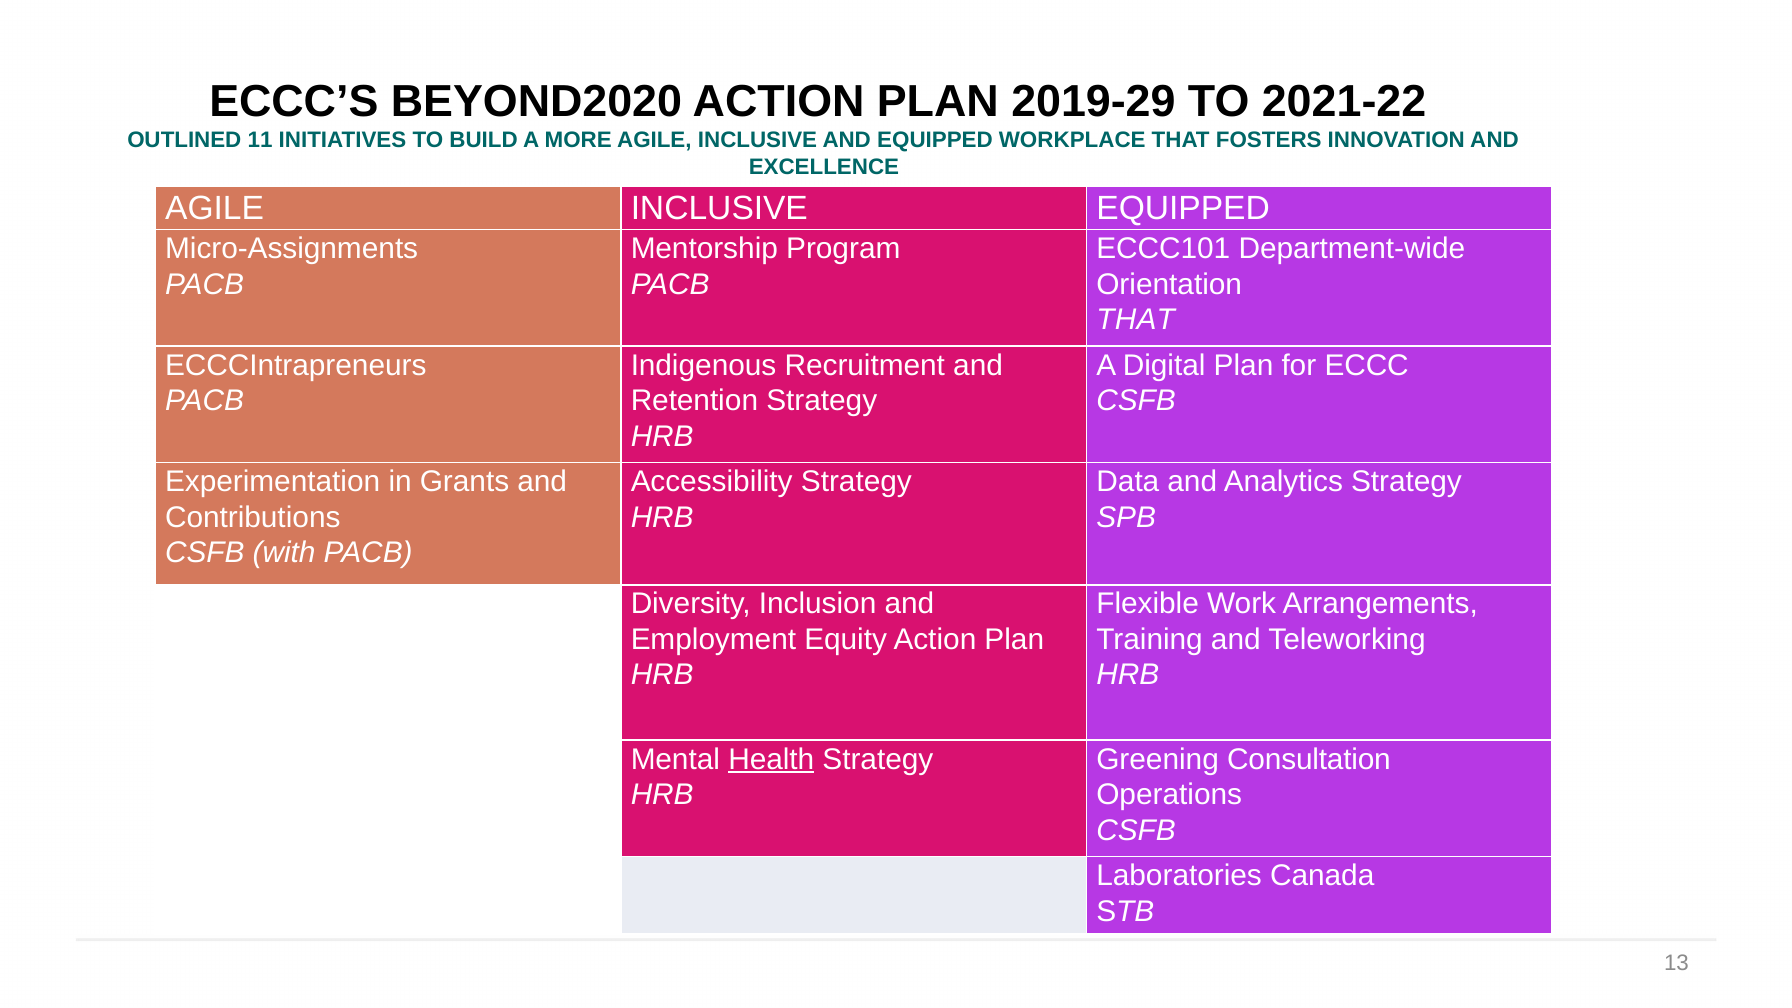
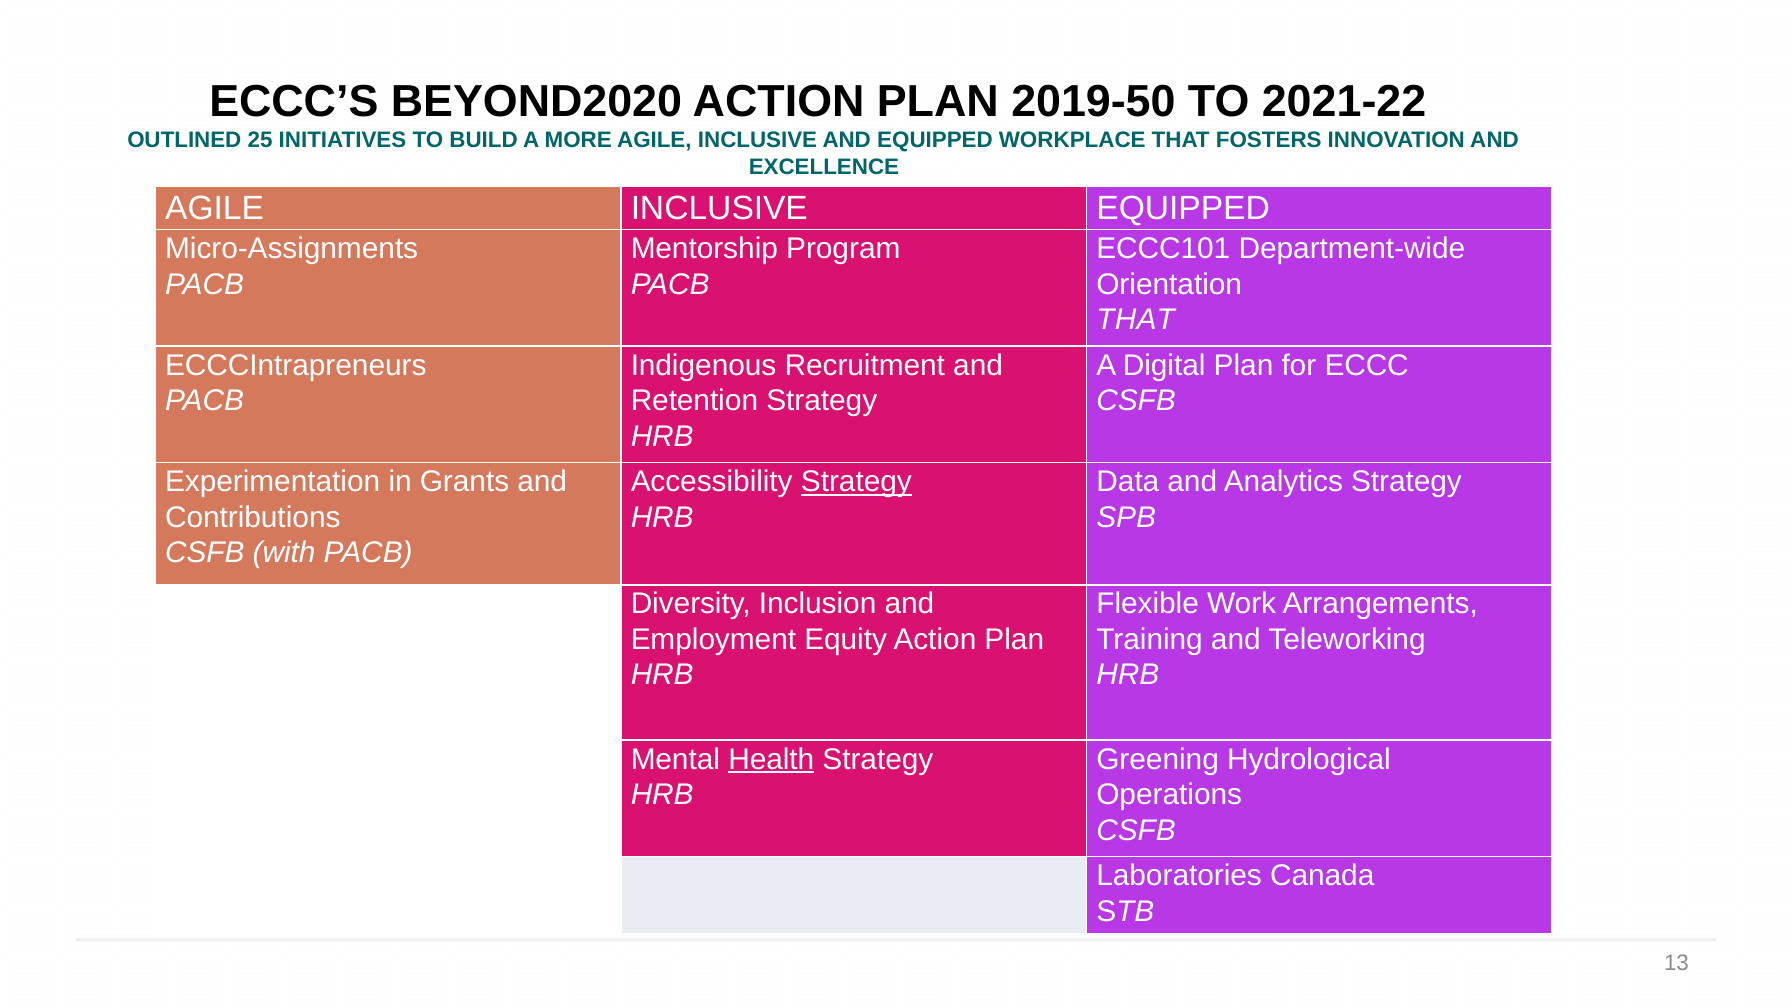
2019-29: 2019-29 -> 2019-50 (1093, 101)
11: 11 -> 25 (260, 140)
Strategy underline: none -> present (856, 482)
Consultation: Consultation -> Hydrological (1309, 759)
